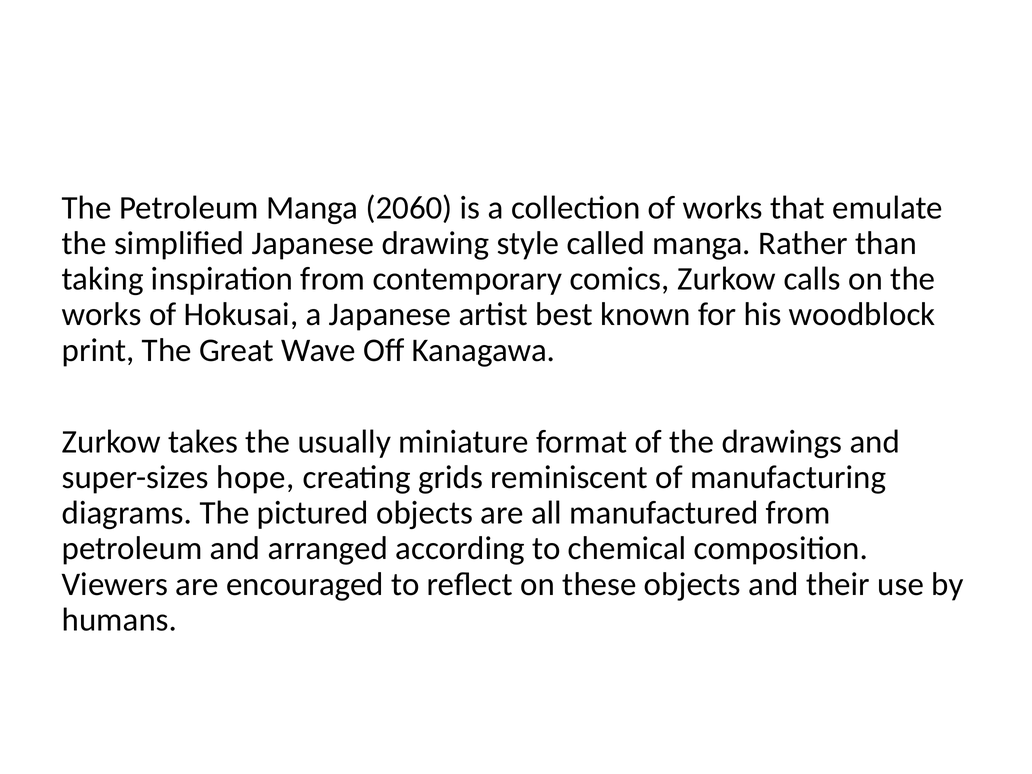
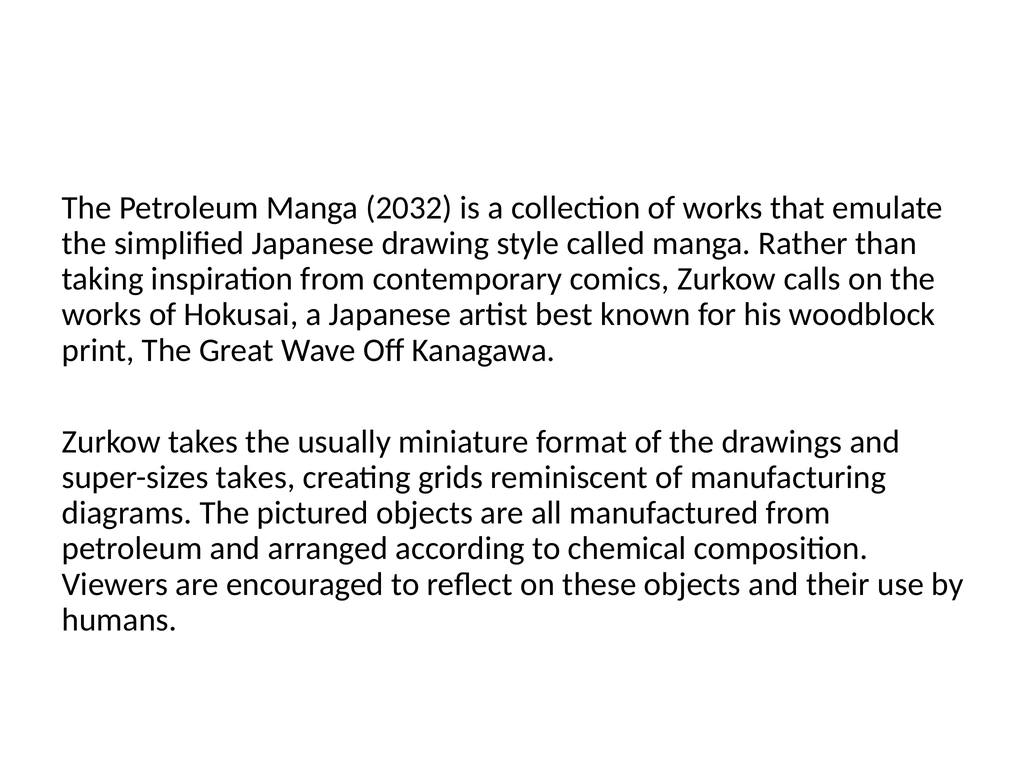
2060: 2060 -> 2032 (409, 208)
super-sizes hope: hope -> takes (256, 477)
